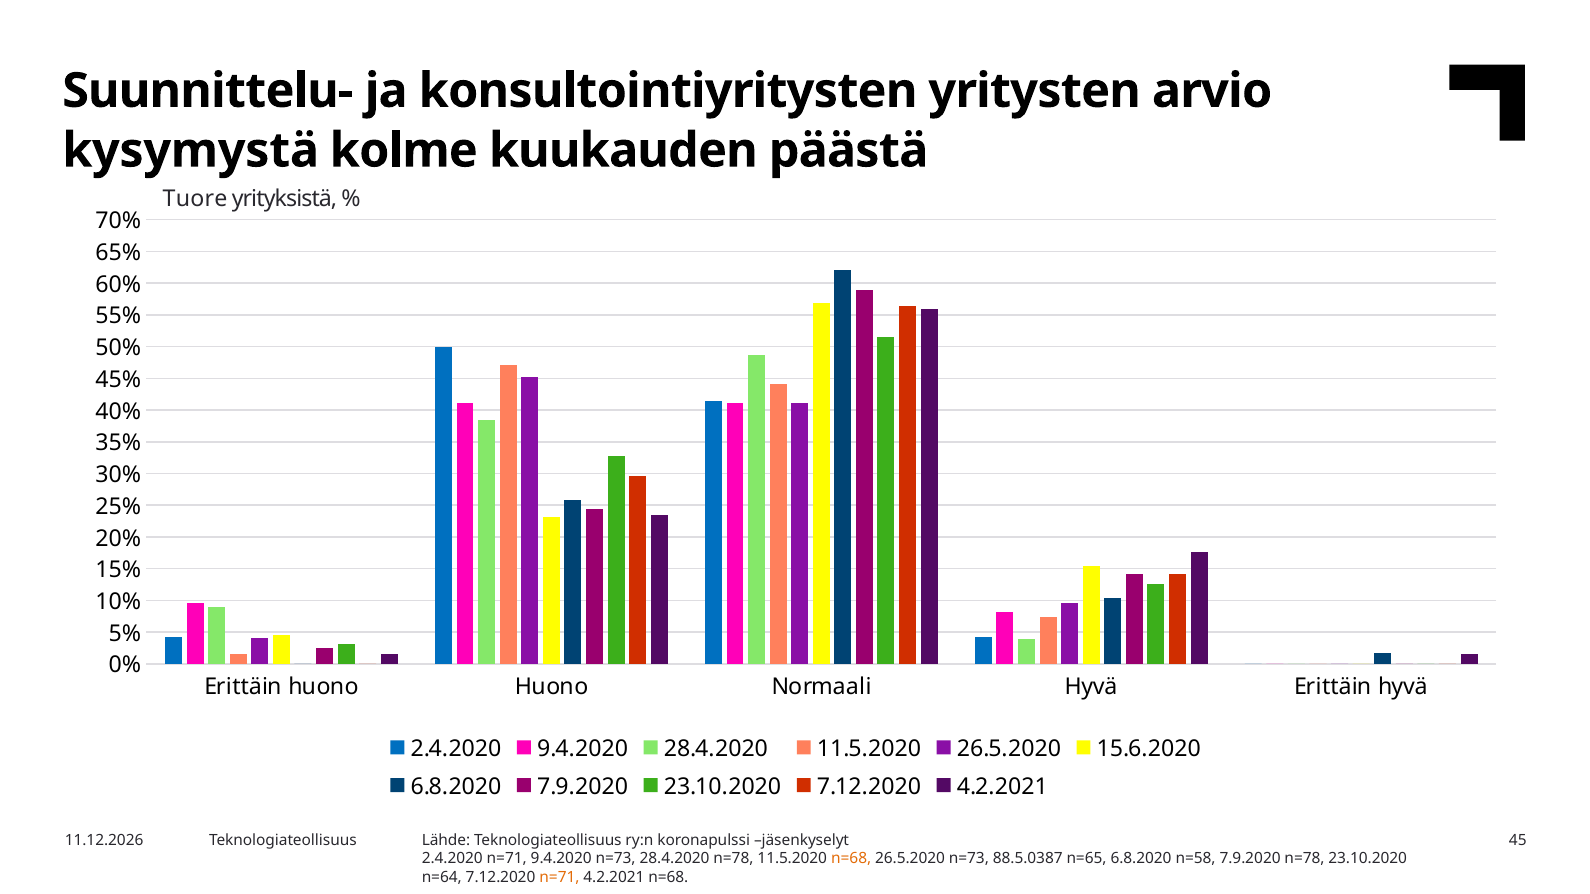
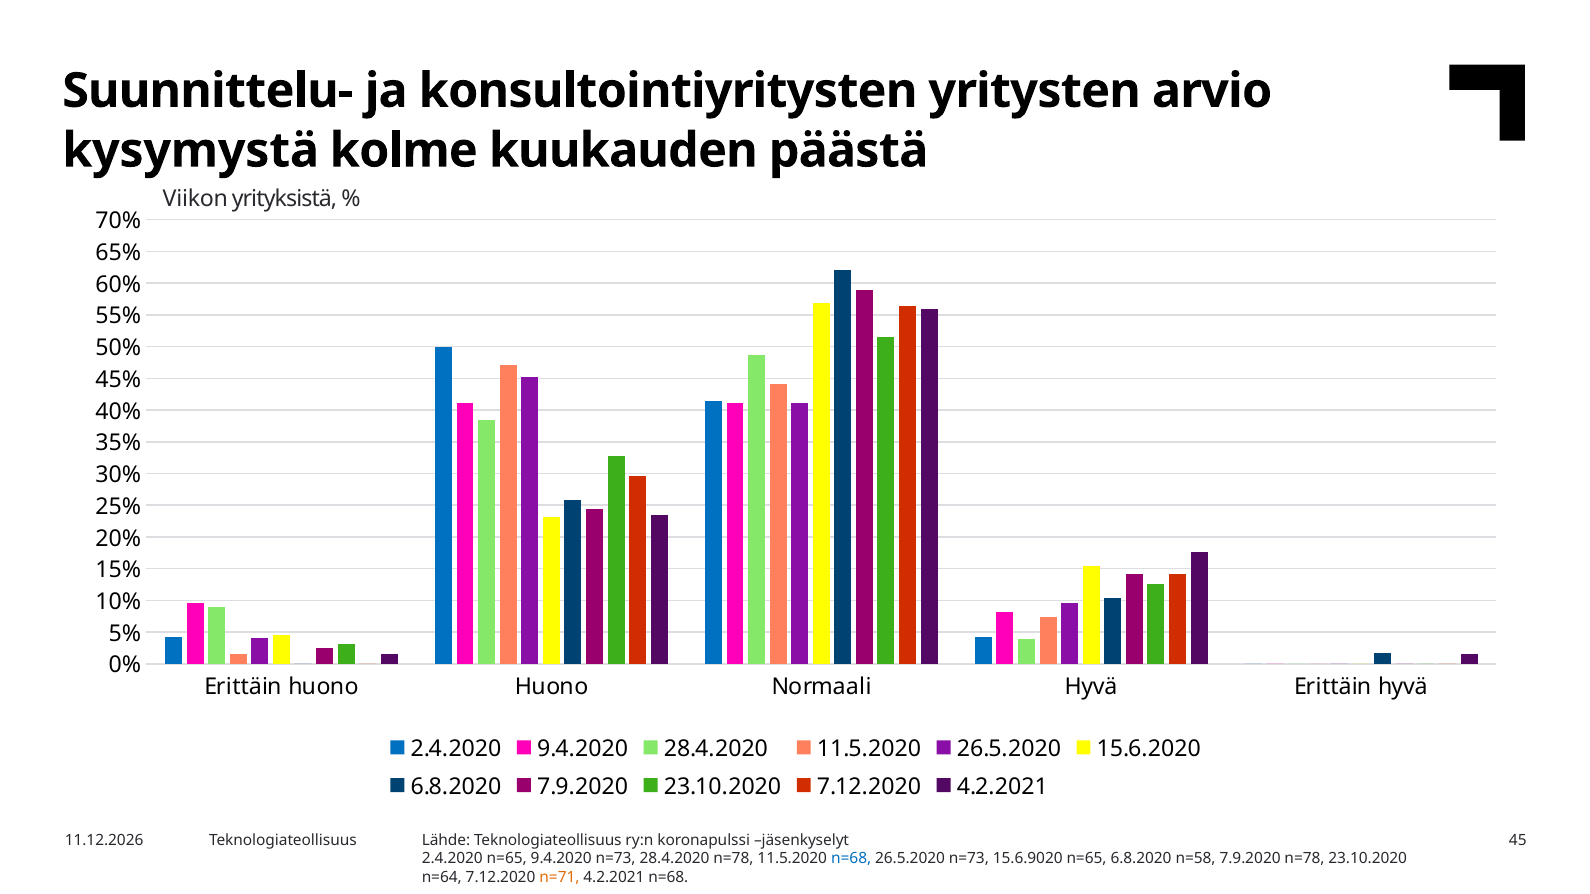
Tuore: Tuore -> Viikon (195, 199)
2.4.2020 n=71: n=71 -> n=65 (507, 859)
n=68 colour: orange -> blue (851, 859)
88.5.0387: 88.5.0387 -> 15.6.9020 (1028, 859)
